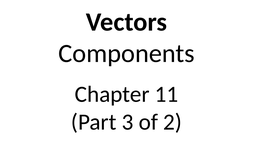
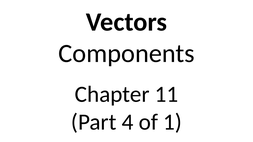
3: 3 -> 4 (128, 122)
2: 2 -> 1 (173, 122)
